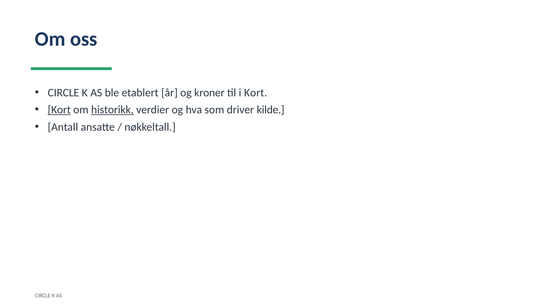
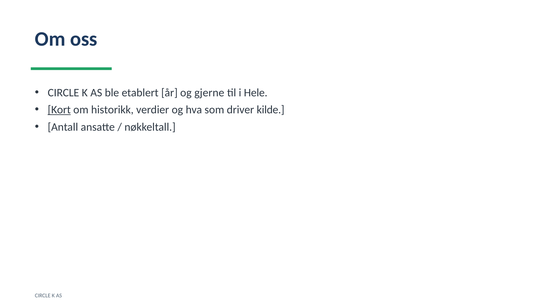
kroner: kroner -> gjerne (209, 93)
i Kort: Kort -> Hele (256, 93)
historikk underline: present -> none (112, 110)
